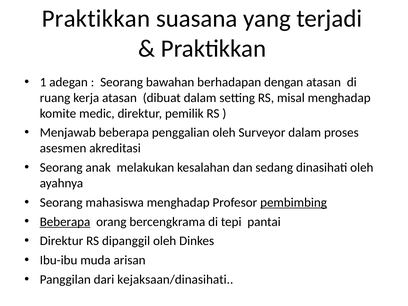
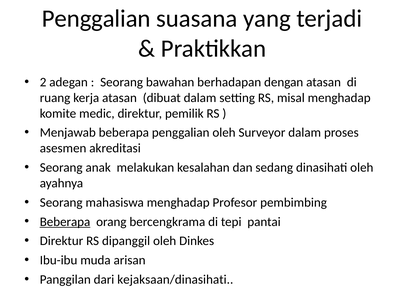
Praktikkan: Praktikkan -> Penggalian (96, 19)
1: 1 -> 2 (43, 82)
pembimbing underline: present -> none (294, 202)
